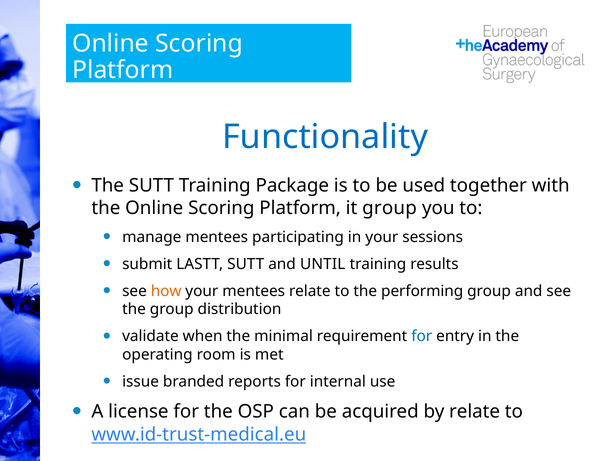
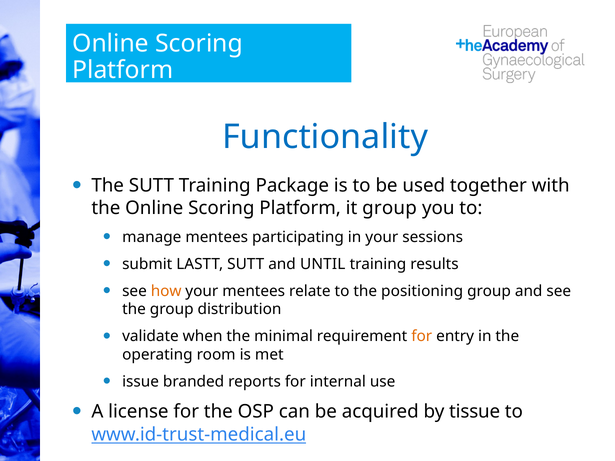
performing: performing -> positioning (422, 291)
for colour: blue -> orange (422, 337)
by relate: relate -> tissue (475, 412)
